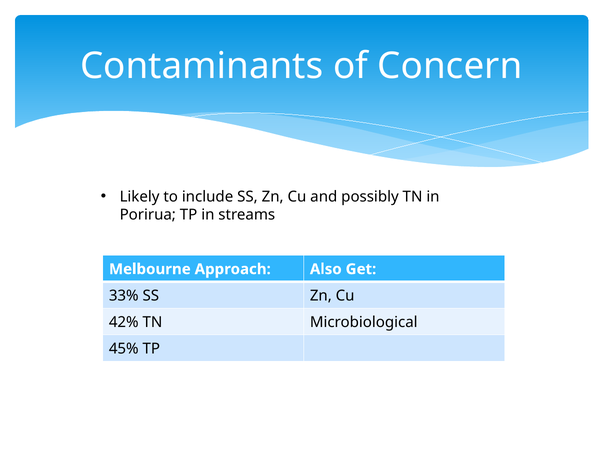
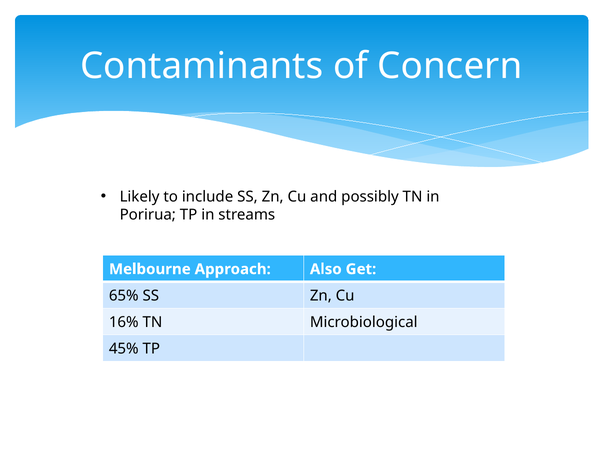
33%: 33% -> 65% (124, 295)
42%: 42% -> 16% (124, 322)
